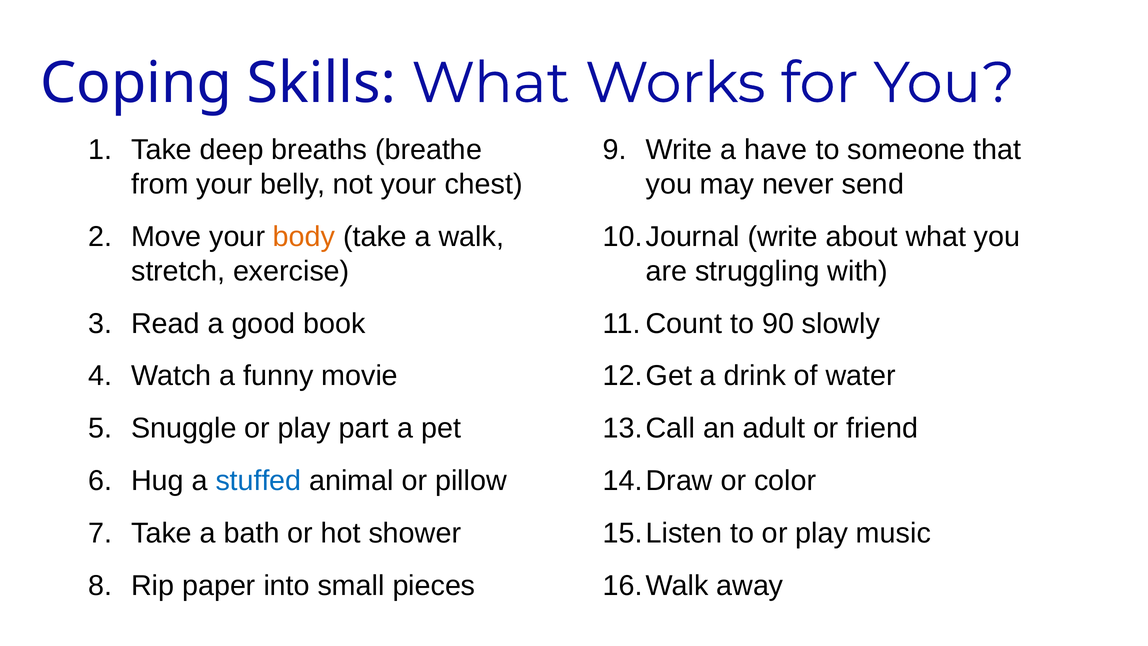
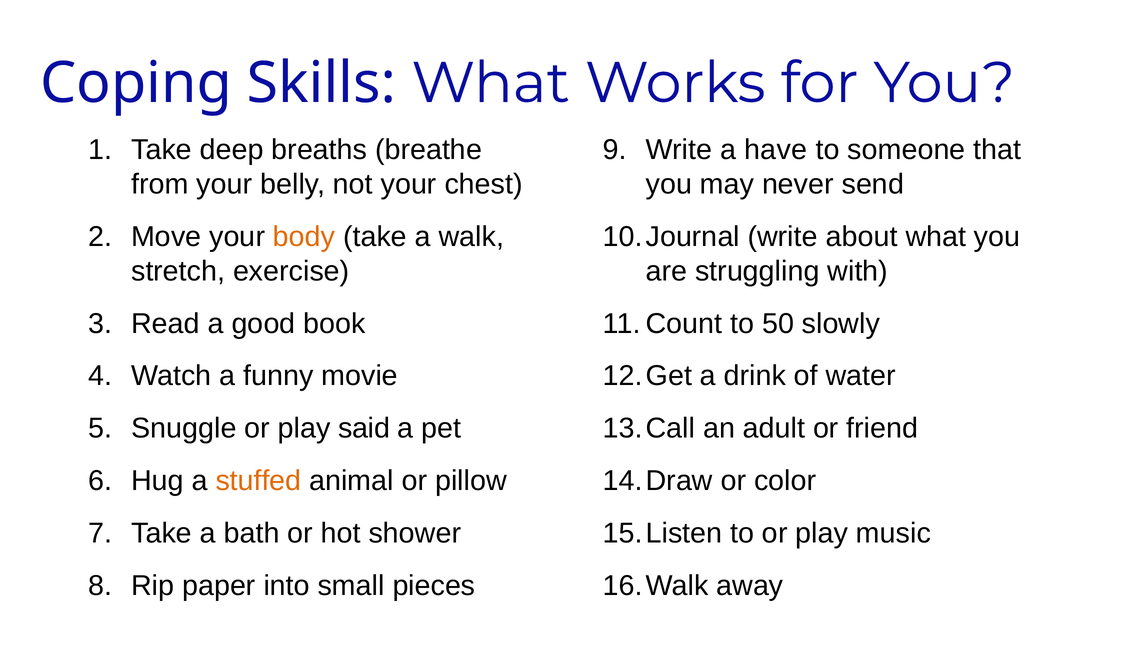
90: 90 -> 50 (778, 323)
part: part -> said (364, 428)
stuffed colour: blue -> orange (258, 481)
